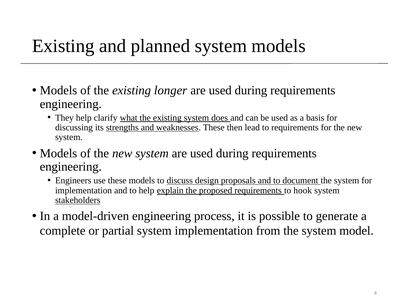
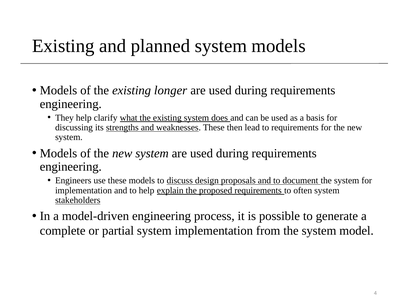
hook: hook -> often (303, 190)
